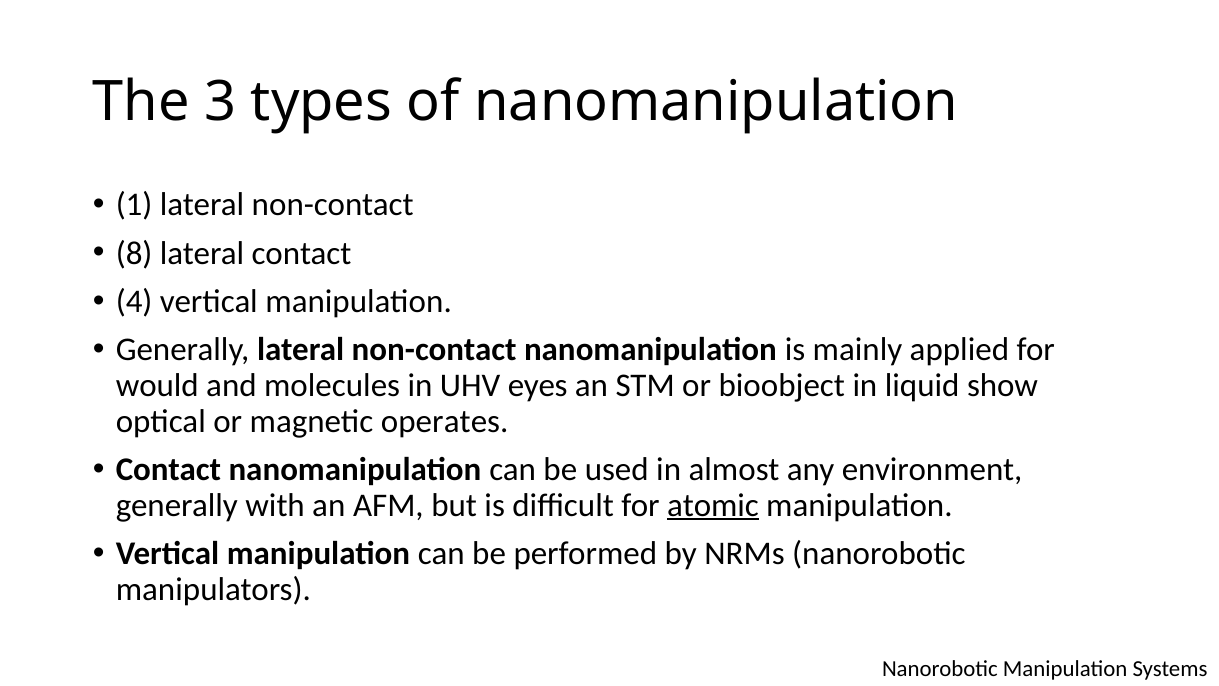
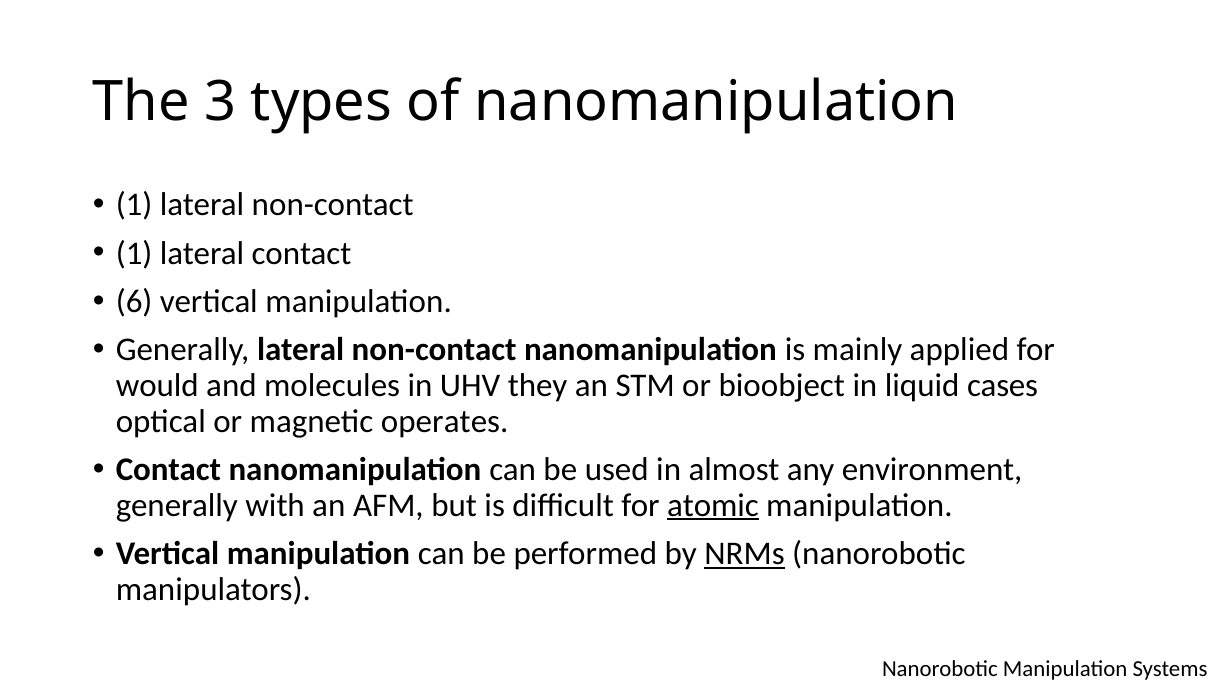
8: 8 -> 1 (134, 253)
4: 4 -> 6 (134, 301)
eyes: eyes -> they (538, 385)
show: show -> cases (1002, 385)
NRMs underline: none -> present (745, 553)
